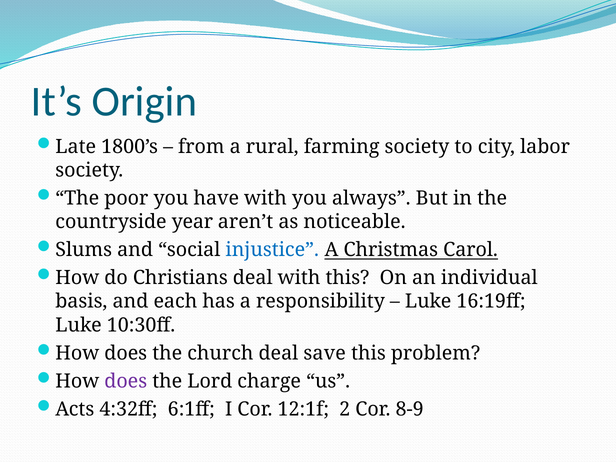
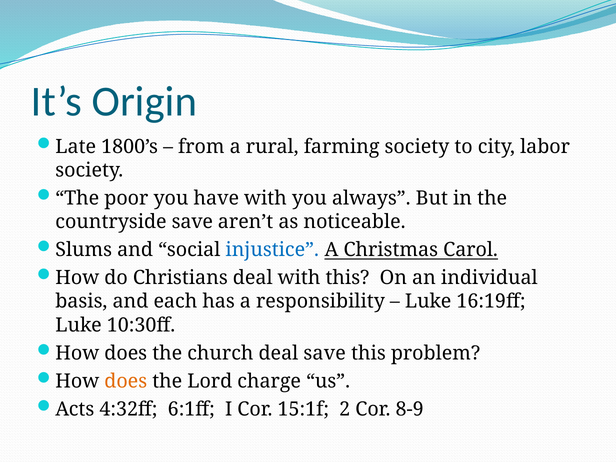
countryside year: year -> save (192, 222)
does colour: purple -> orange (126, 381)
12:1f: 12:1f -> 15:1f (303, 409)
